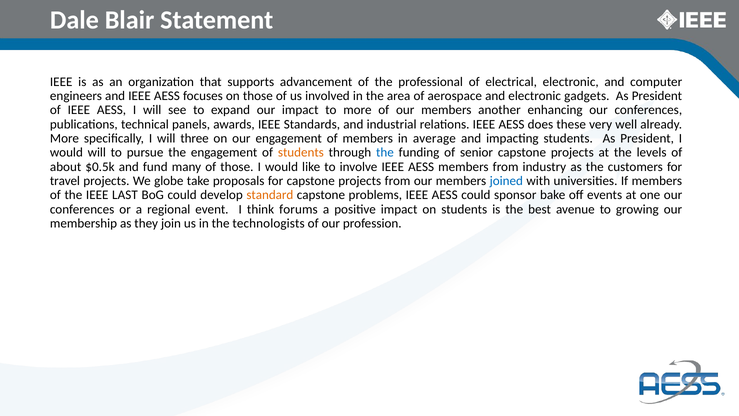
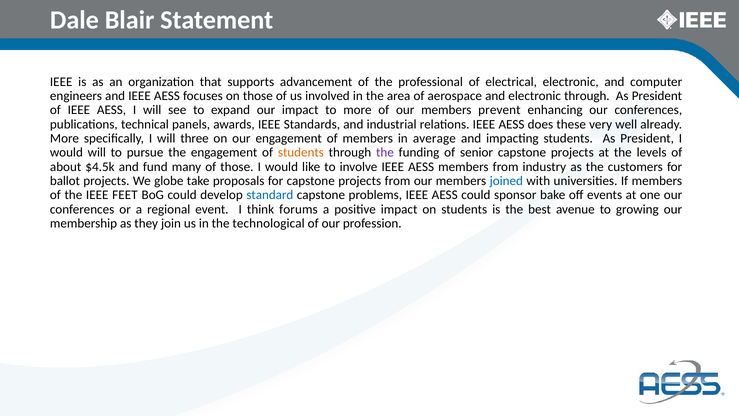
electronic gadgets: gadgets -> through (587, 96)
another: another -> prevent (499, 110)
the colour: blue -> purple (385, 152)
$0.5k: $0.5k -> $4.5k (100, 167)
travel: travel -> ballot (65, 181)
LAST: LAST -> FEET (125, 195)
standard colour: orange -> blue (270, 195)
technologists: technologists -> technological (269, 223)
